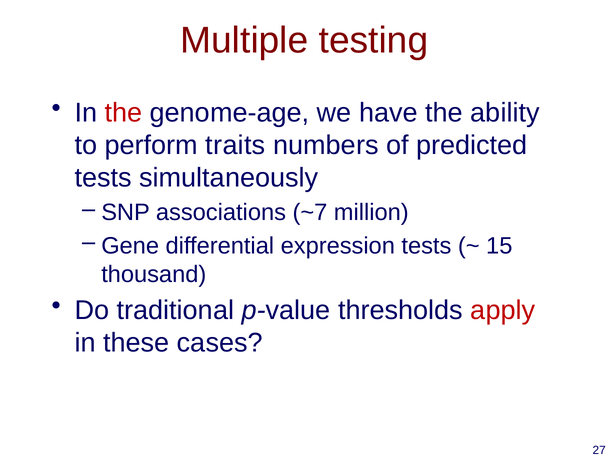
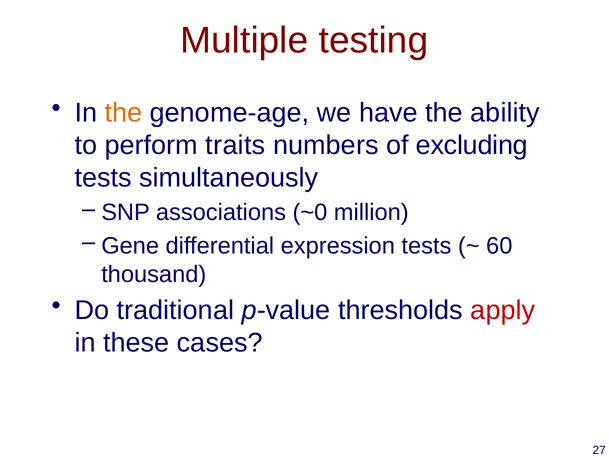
the colour: red -> orange (123, 113)
predicted: predicted -> excluding (472, 145)
~7: ~7 -> ~0 (310, 212)
15: 15 -> 60 (499, 246)
